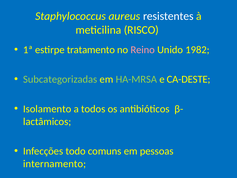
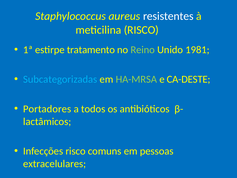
Reino colour: pink -> light green (143, 50)
1982: 1982 -> 1981 (198, 50)
Subcategorizadas colour: light green -> light blue (60, 79)
Isolamento: Isolamento -> Portadores (47, 109)
Infecções todo: todo -> risco (76, 151)
internamento: internamento -> extracelulares (55, 164)
